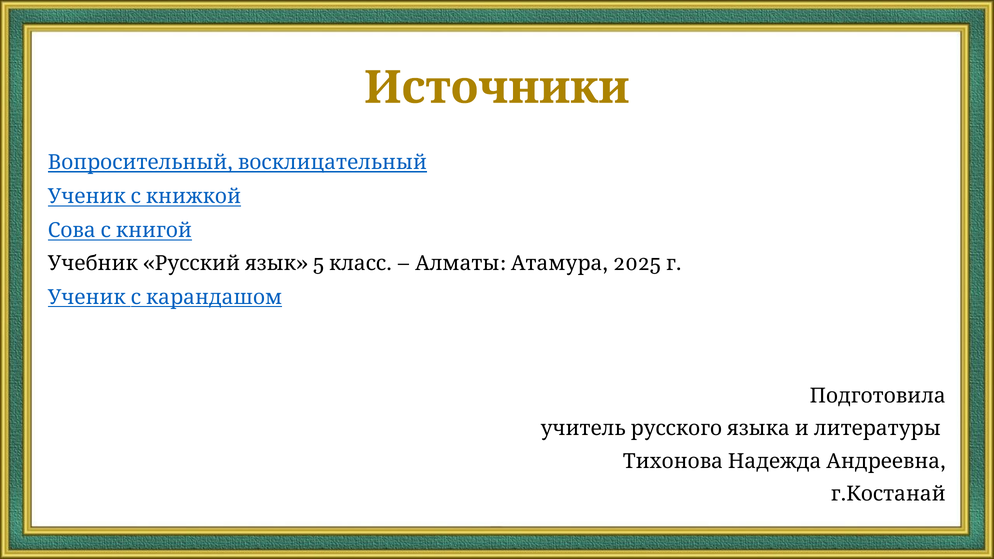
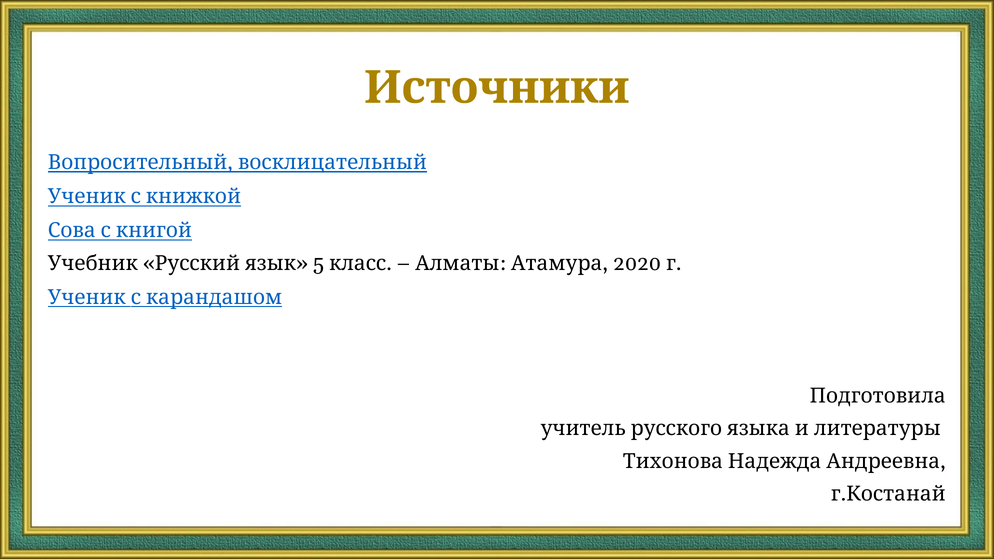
2025: 2025 -> 2020 (637, 264)
